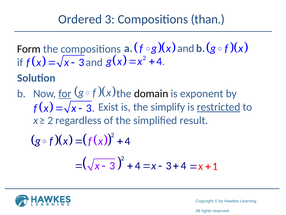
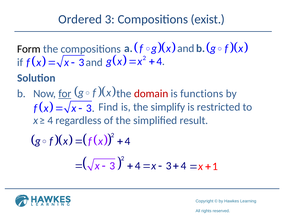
than: than -> exist (208, 19)
domain colour: black -> red (151, 93)
exponent: exponent -> functions (202, 93)
Exist: Exist -> Find (108, 107)
restricted underline: present -> none (219, 107)
2: 2 -> 4 (50, 120)
